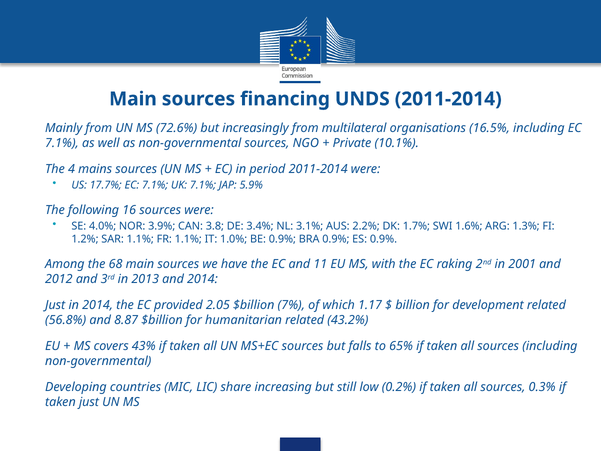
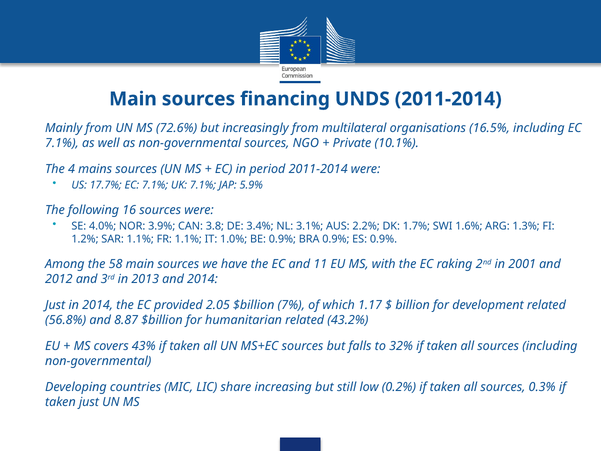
68: 68 -> 58 (116, 264)
65%: 65% -> 32% (401, 346)
